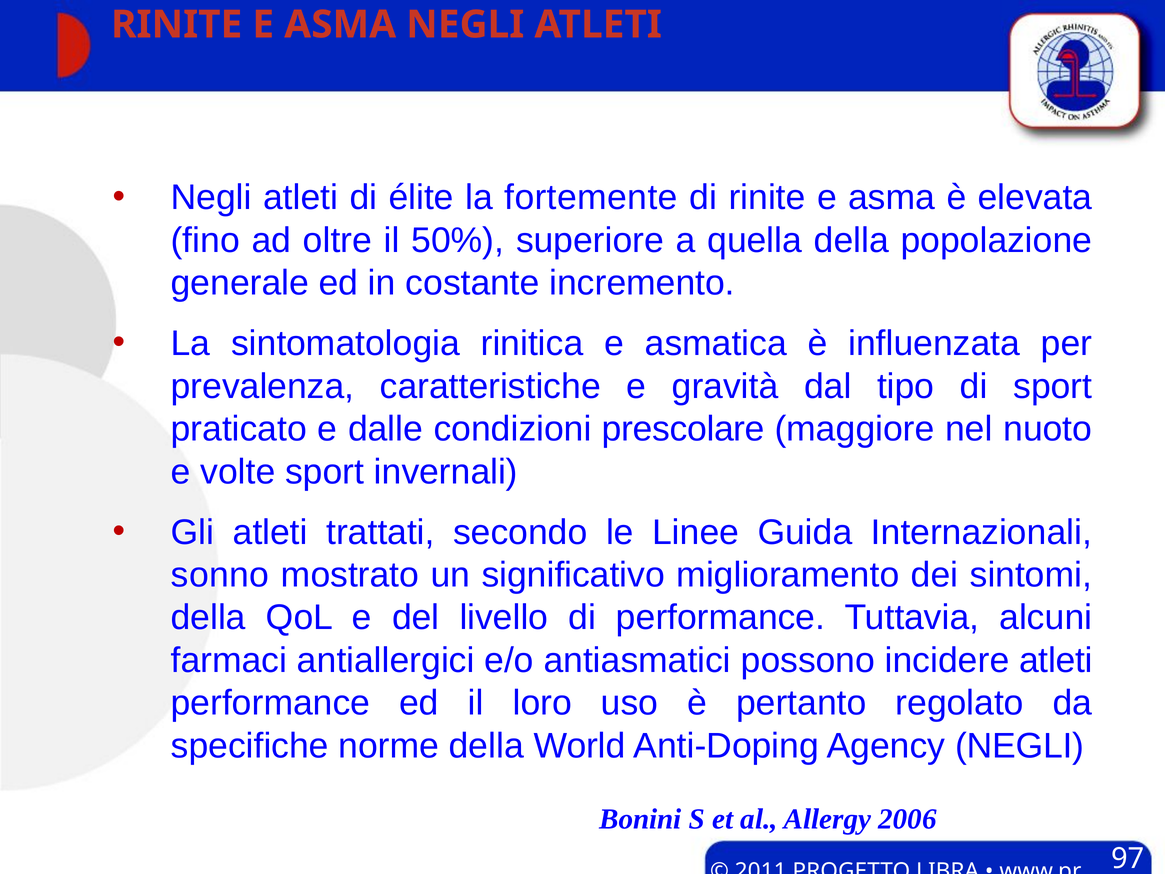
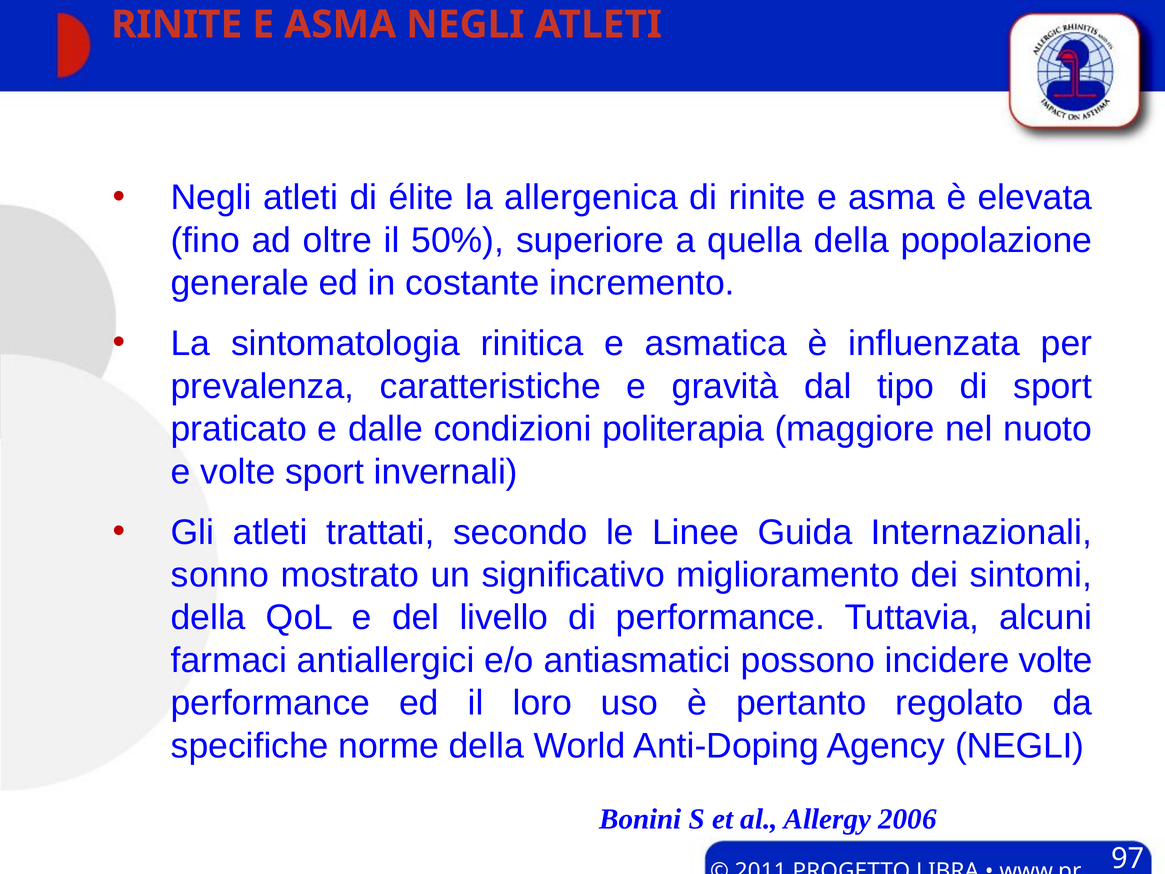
fortemente: fortemente -> allergenica (591, 198)
prescolare: prescolare -> politerapia (683, 429)
incidere atleti: atleti -> volte (1056, 660)
